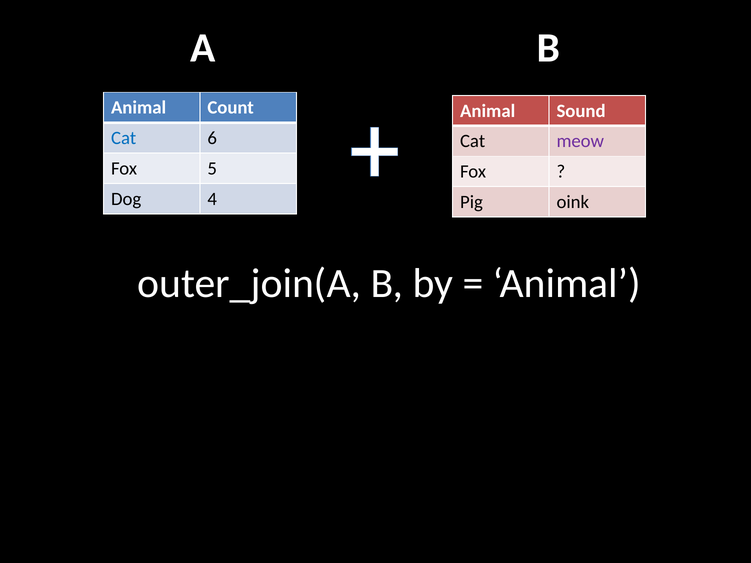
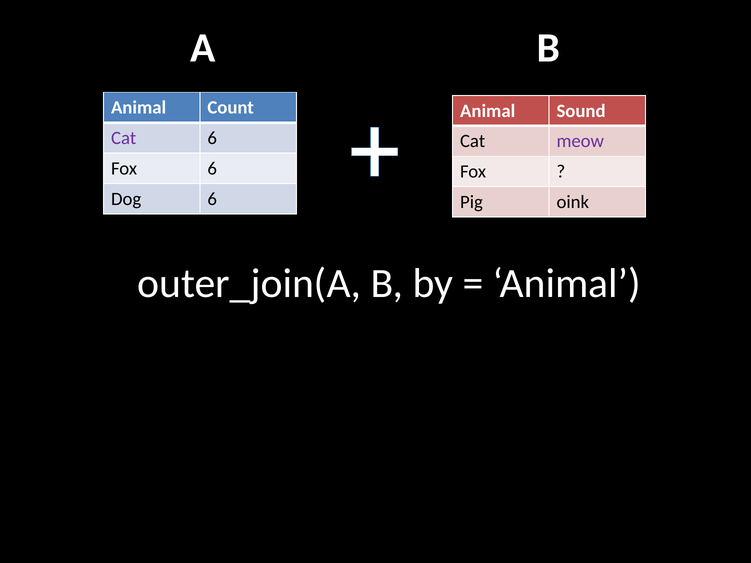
Cat colour: blue -> purple (124, 138)
Fox 5: 5 -> 6 (212, 169)
Dog 4: 4 -> 6 (212, 199)
